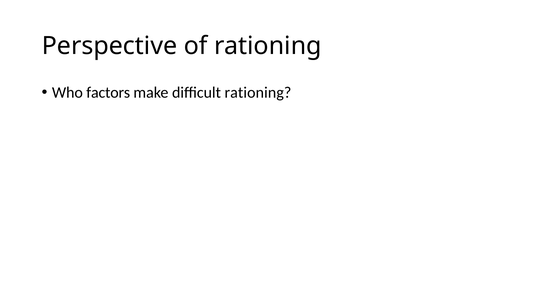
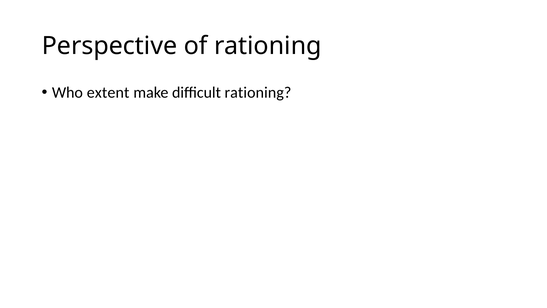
factors: factors -> extent (108, 92)
